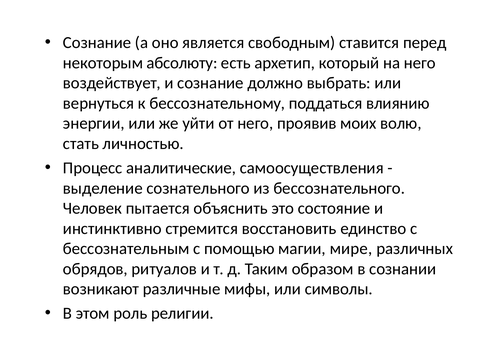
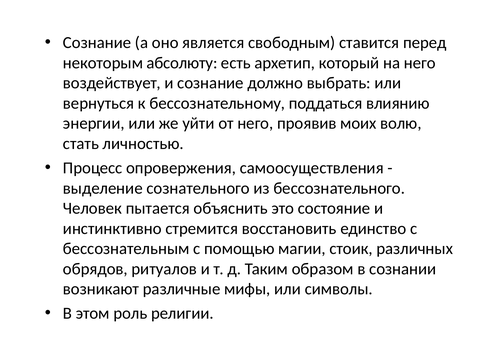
аналитические: аналитические -> опровержения (181, 168)
мире: мире -> стоик (351, 249)
